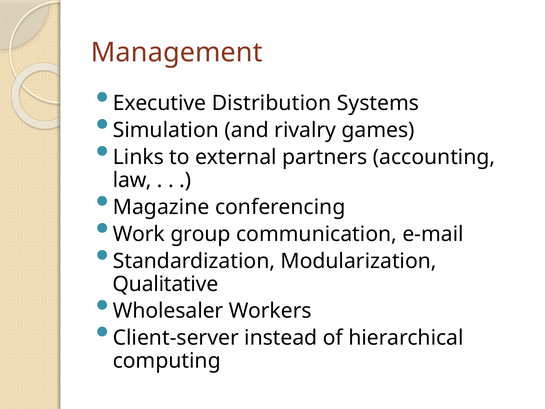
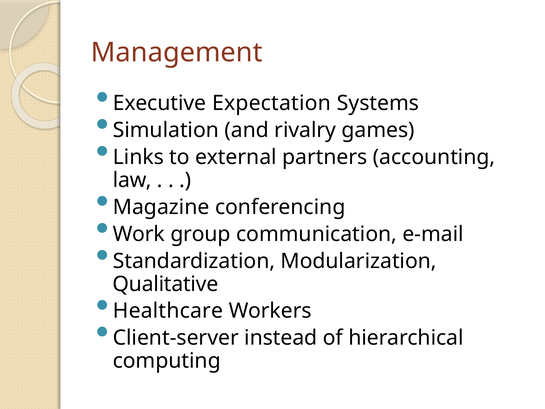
Distribution: Distribution -> Expectation (271, 103)
Wholesaler: Wholesaler -> Healthcare (168, 311)
